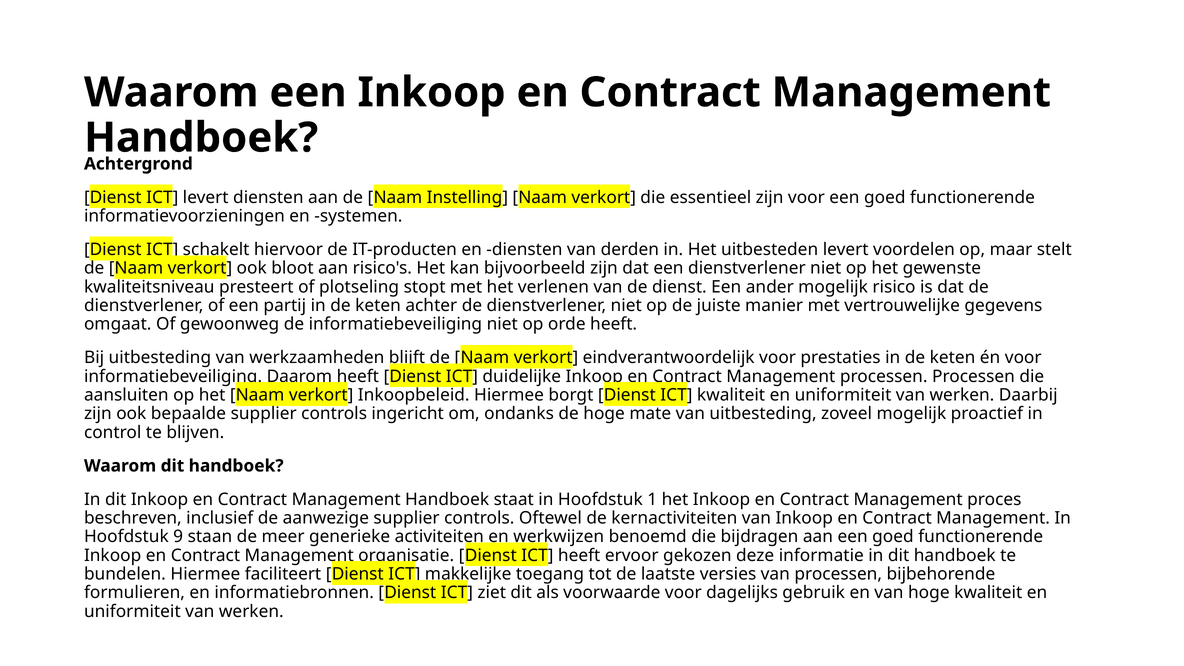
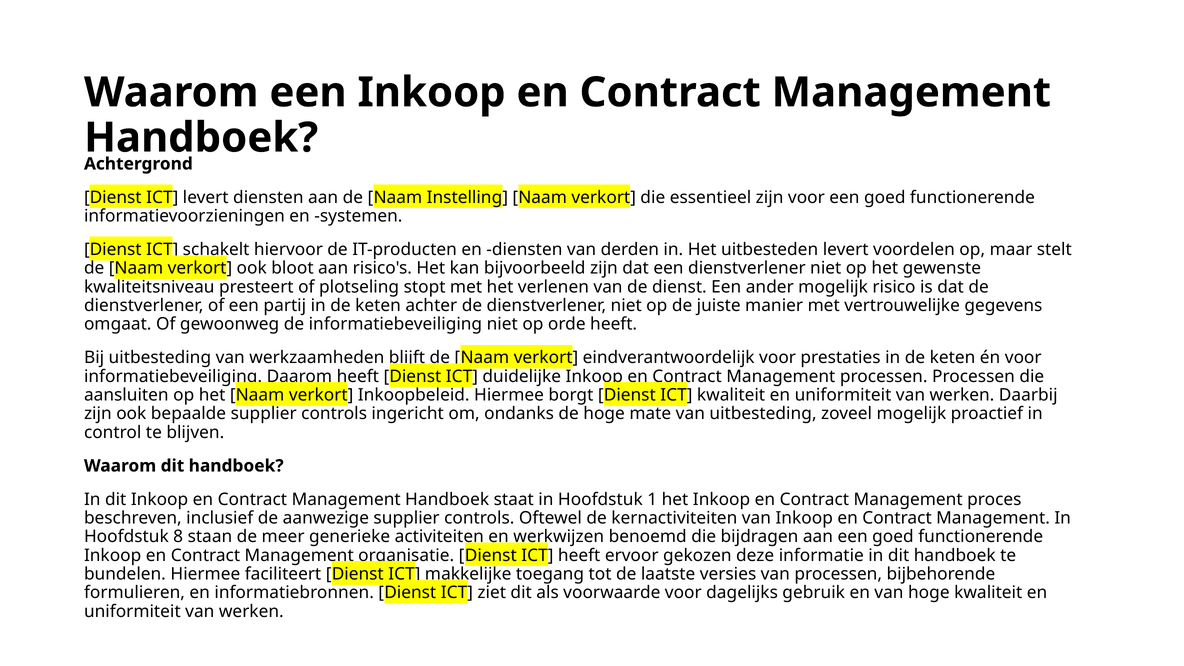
9: 9 -> 8 (178, 537)
